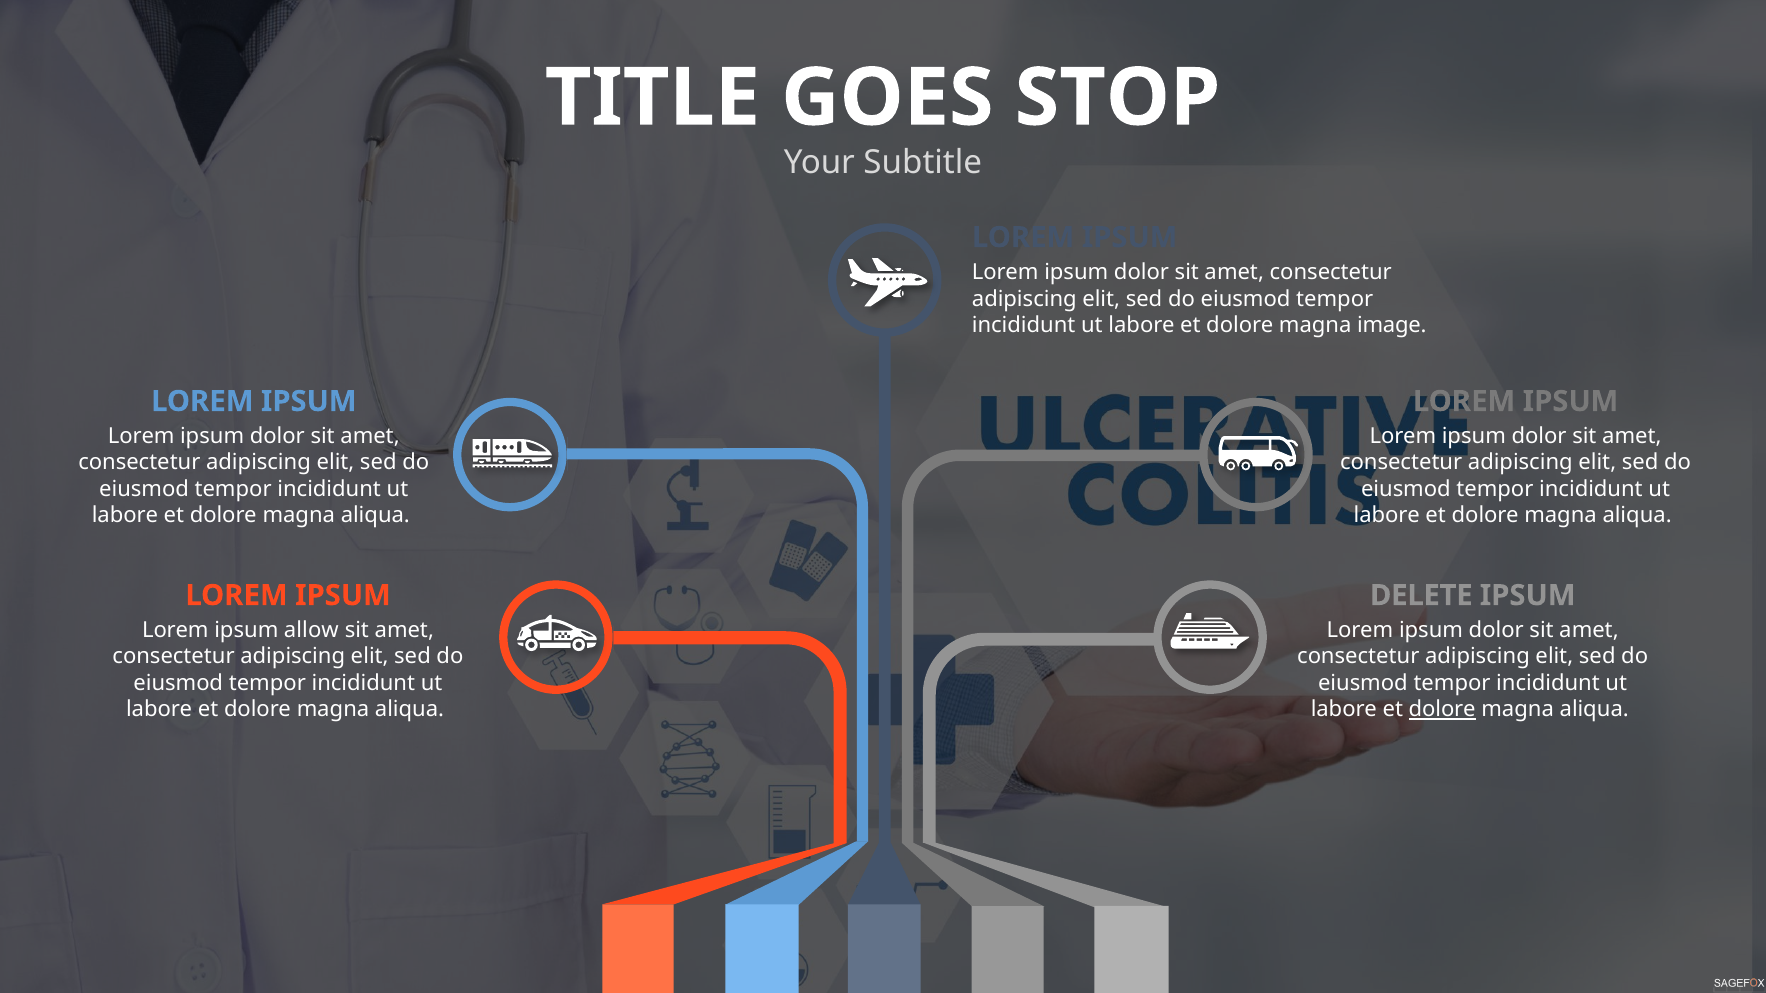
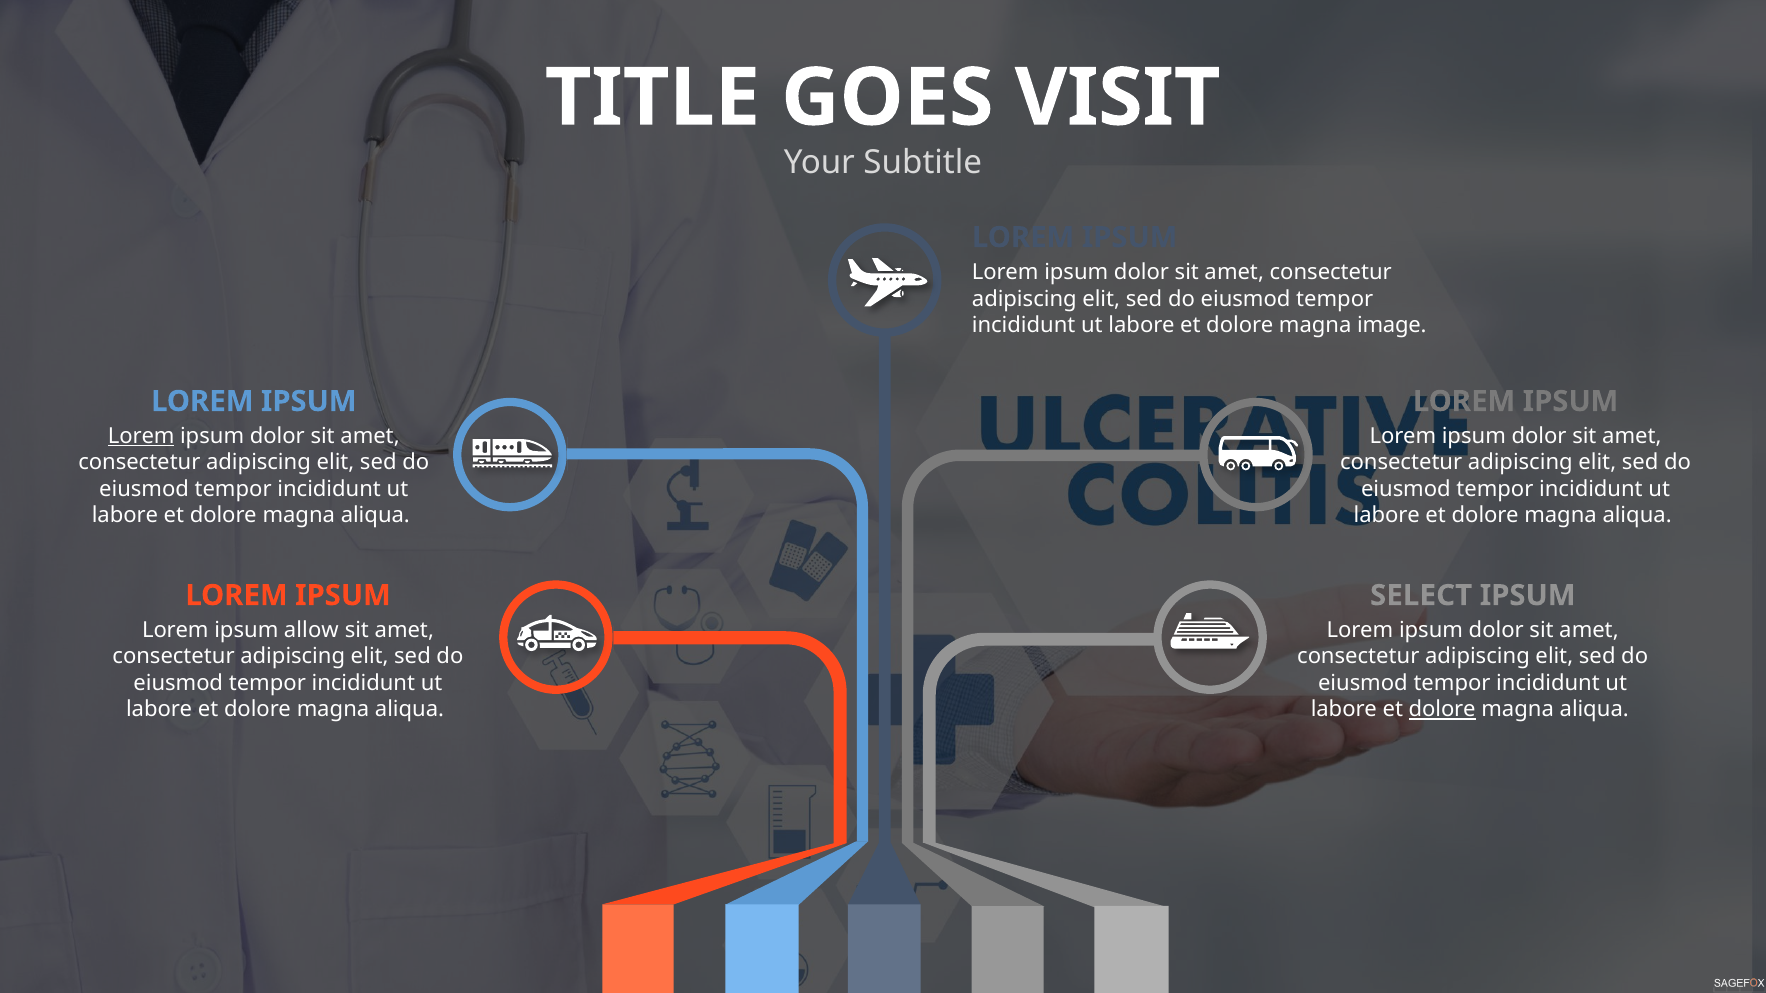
STOP: STOP -> VISIT (1118, 98)
Lorem underline: none -> present (141, 436)
DELETE: DELETE -> SELECT (1421, 596)
